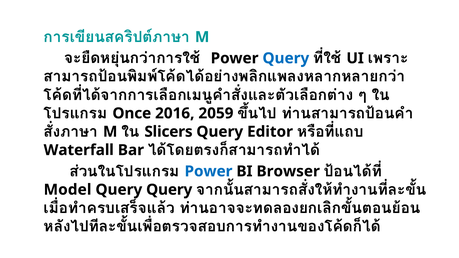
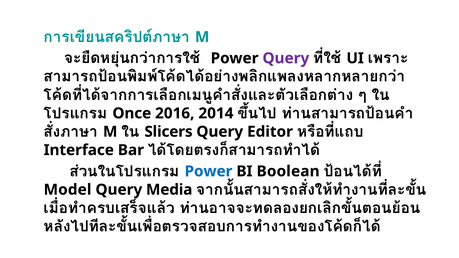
Query colour: blue -> purple (286, 58)
2059: 2059 -> 2014 (216, 113)
Waterfall: Waterfall -> Interface (79, 150)
Browser: Browser -> Boolean (288, 171)
Query Query: Query -> Media (169, 190)
